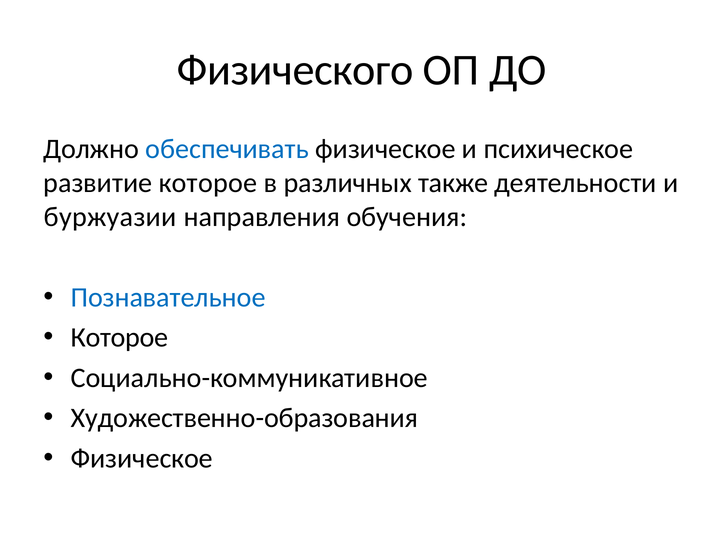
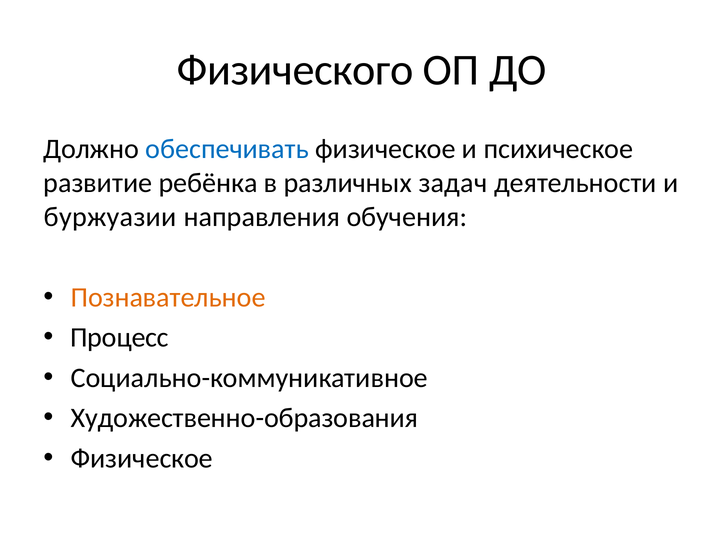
развитие которое: которое -> ребёнка (208, 183)
также: также -> задач (453, 183)
Познавательное colour: blue -> orange (168, 297)
Которое: Которое -> Процесс (119, 338)
